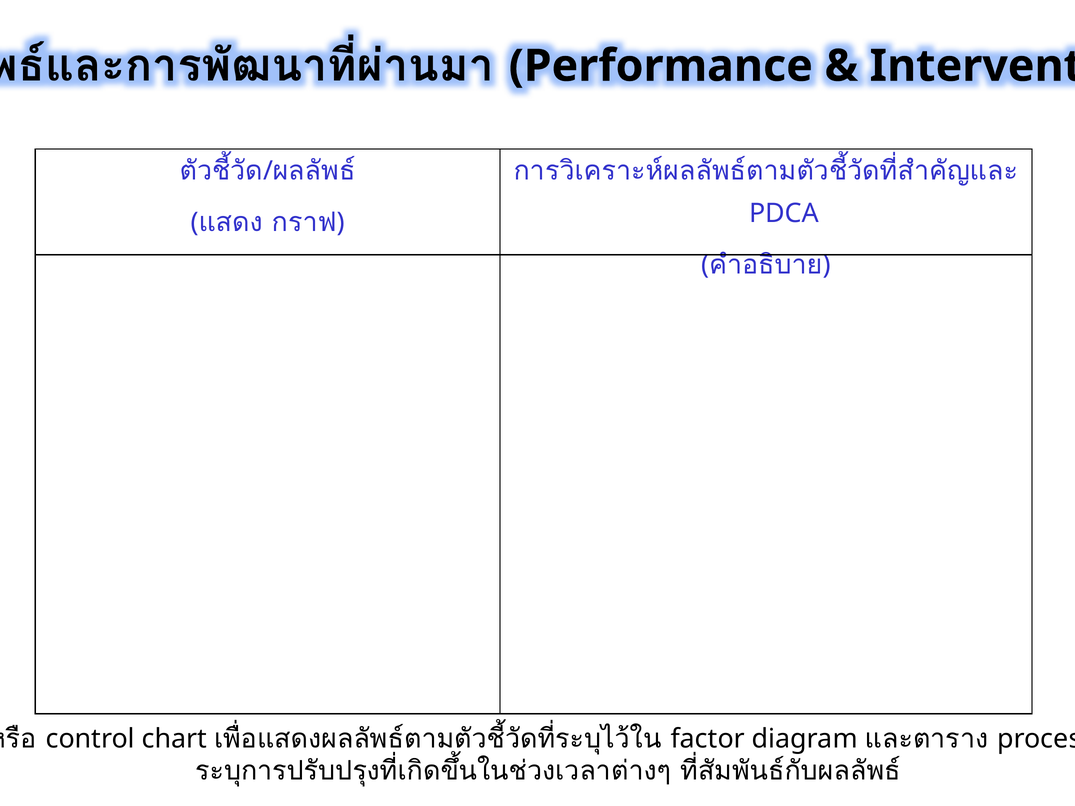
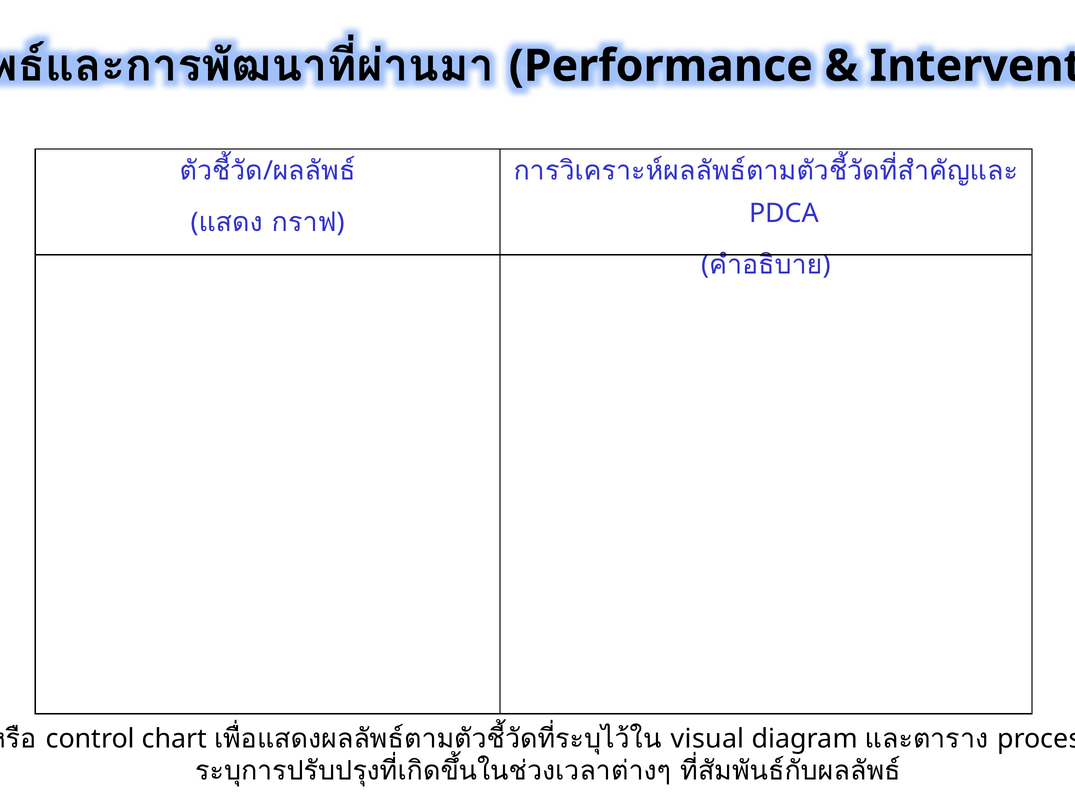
factor: factor -> visual (708, 739)
